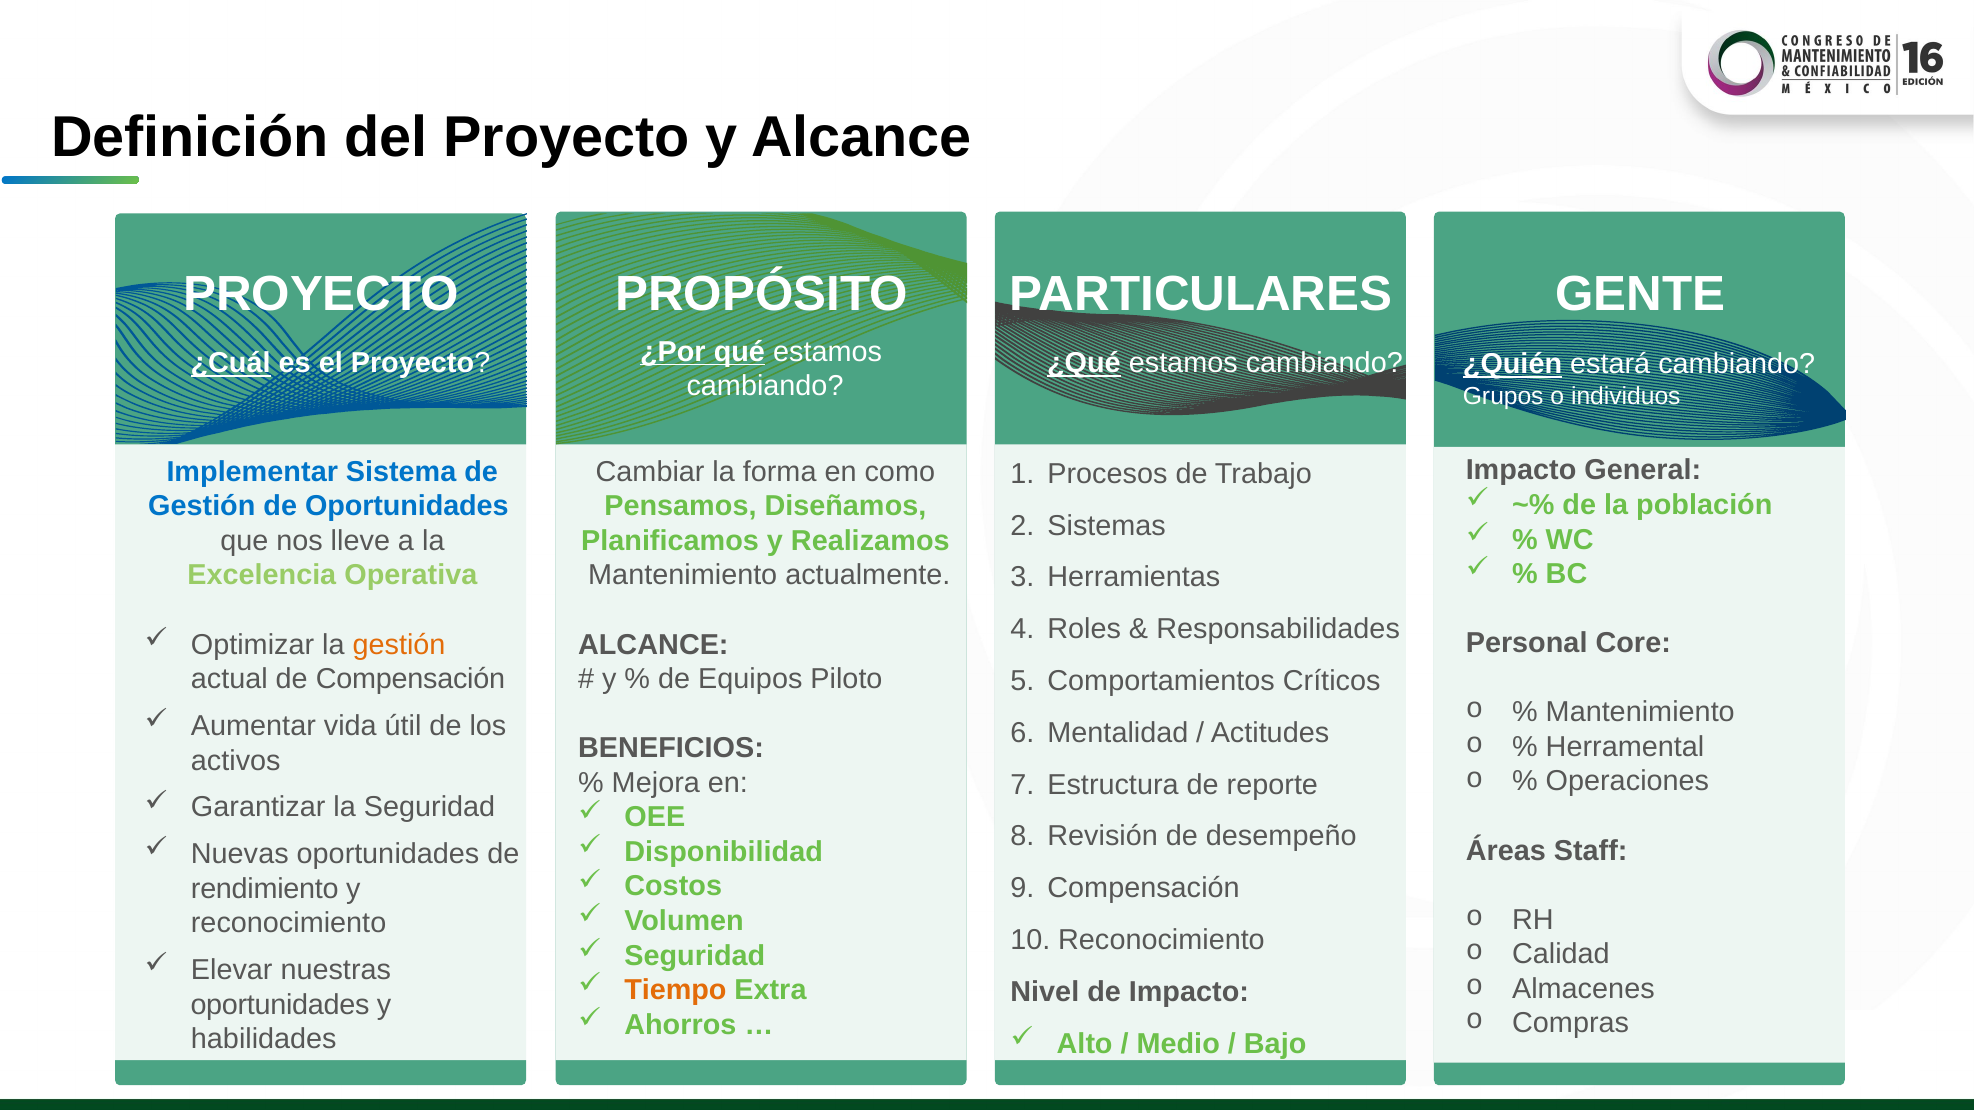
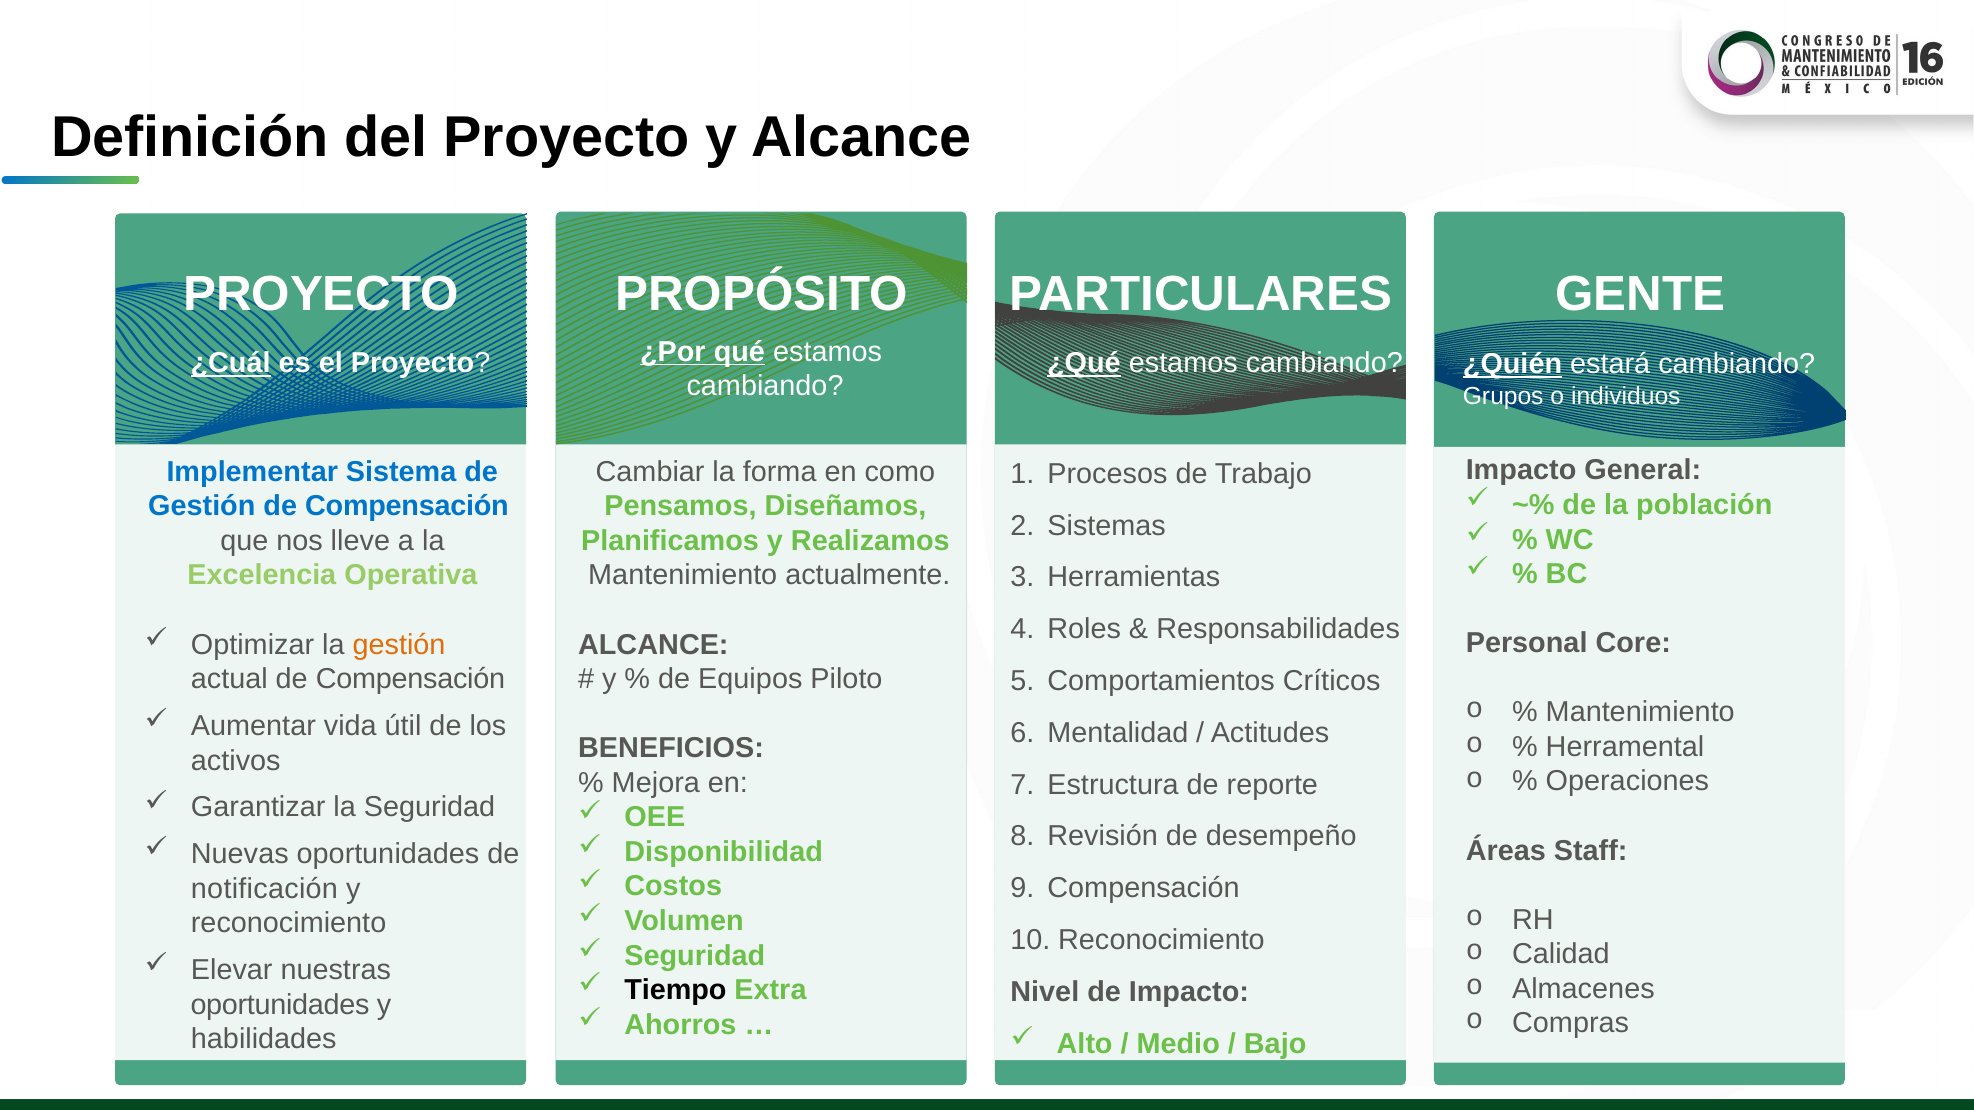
Gestión de Oportunidades: Oportunidades -> Compensación (407, 507)
rendimiento: rendimiento -> notificación (264, 889)
Tiempo colour: orange -> black (675, 990)
